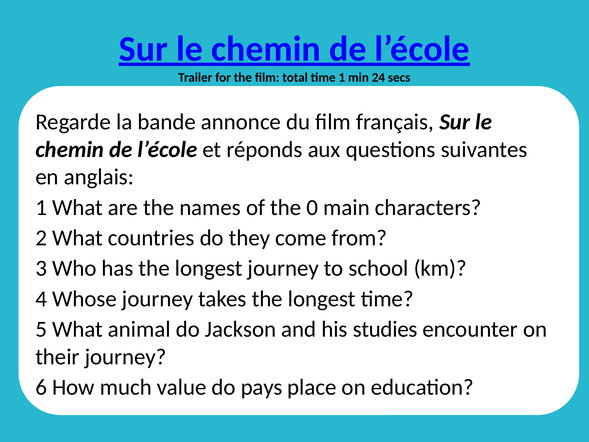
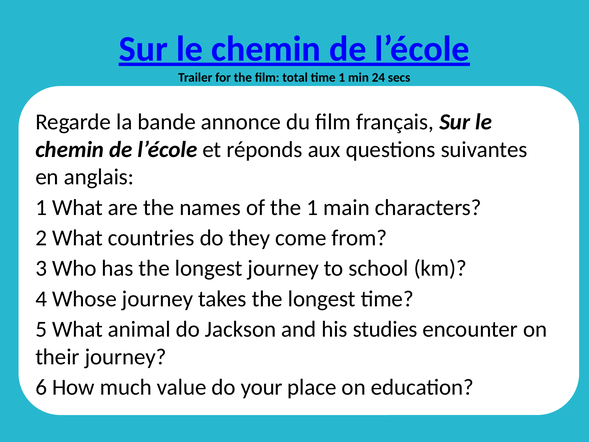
the 0: 0 -> 1 (312, 207)
pays: pays -> your (262, 387)
